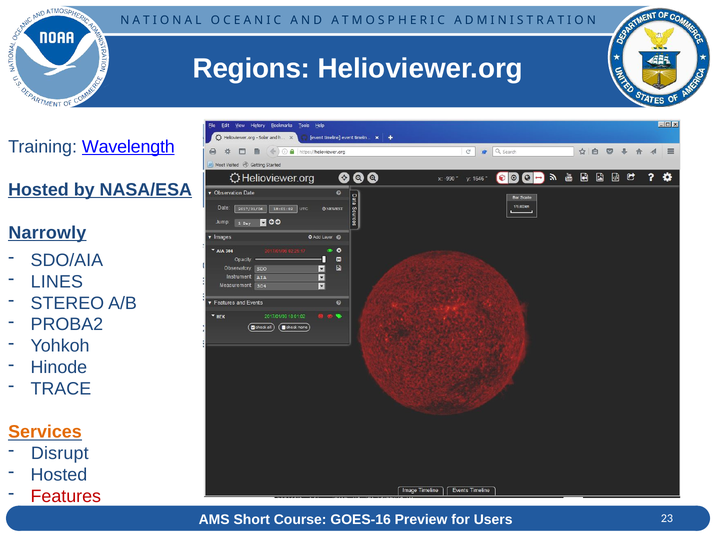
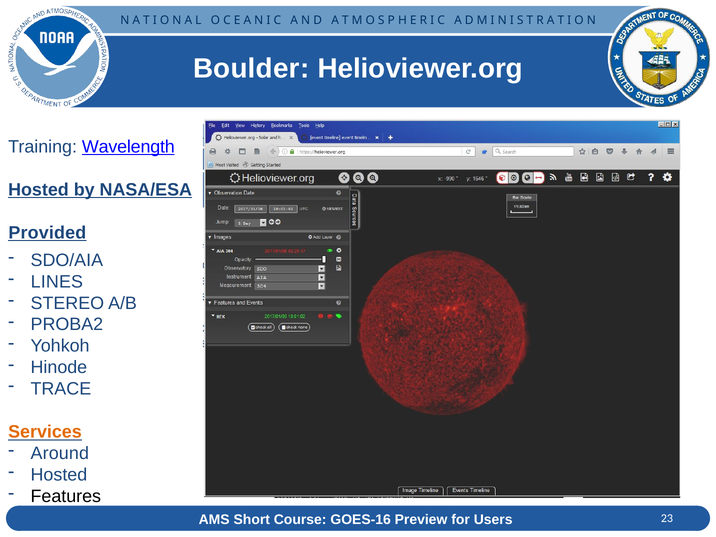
Regions: Regions -> Boulder (251, 68)
Narrowly: Narrowly -> Provided (47, 233)
Disrupt: Disrupt -> Around (60, 453)
Features colour: red -> black (66, 496)
